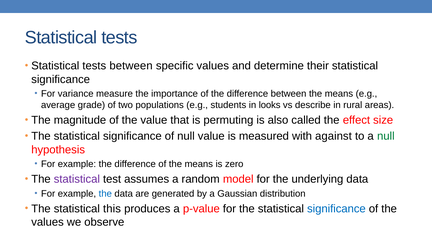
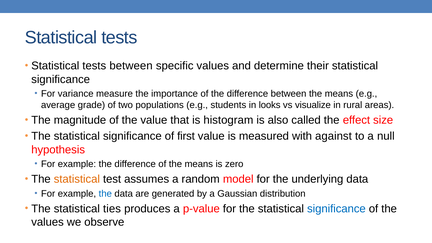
describe: describe -> visualize (313, 105)
permuting: permuting -> histogram (228, 120)
of null: null -> first (186, 136)
null colour: green -> black (386, 136)
statistical colour: purple -> orange (77, 179)
this: this -> ties (112, 209)
